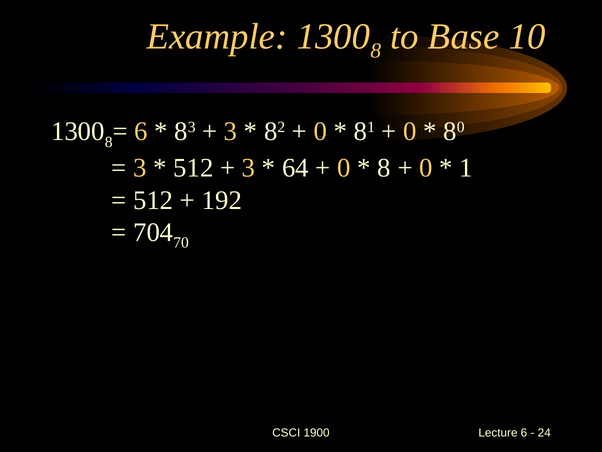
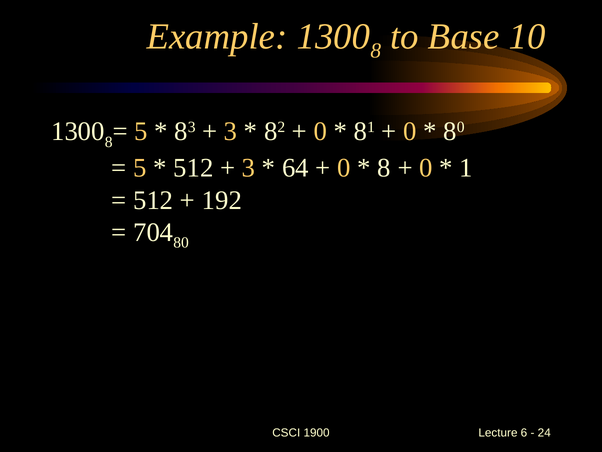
6: 6 -> 5 (141, 131)
3: 3 -> 5 (140, 168)
70: 70 -> 80 (181, 243)
